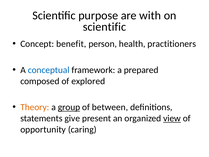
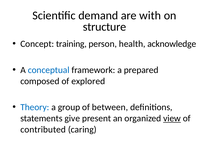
purpose: purpose -> demand (98, 15)
scientific: scientific -> structure (105, 27)
benefit: benefit -> training (71, 44)
practitioners: practitioners -> acknowledge (172, 44)
Theory colour: orange -> blue (35, 107)
group underline: present -> none (69, 107)
opportunity: opportunity -> contributed (43, 129)
